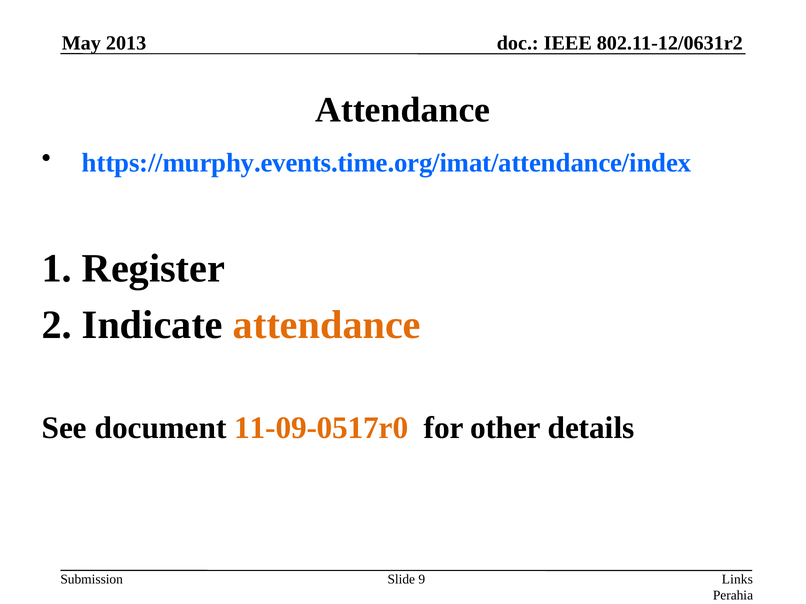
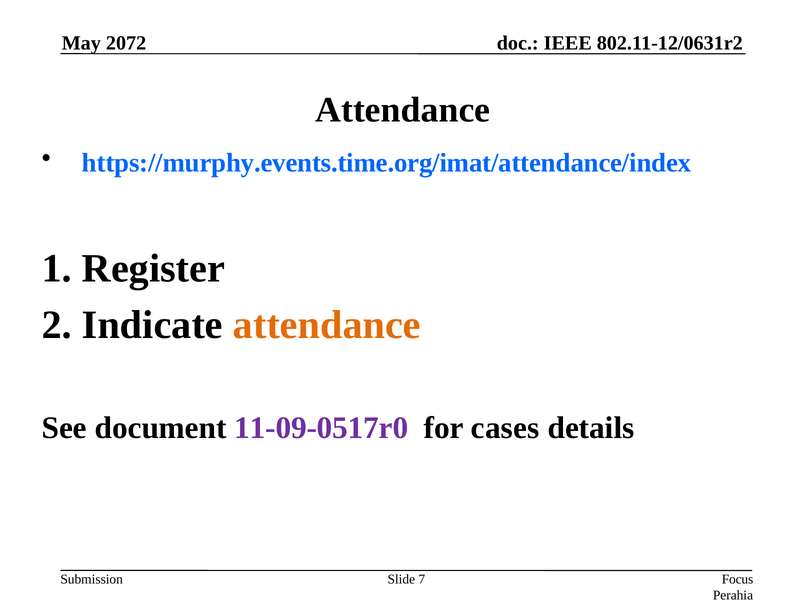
2013: 2013 -> 2072 (126, 43)
11-09-0517r0 colour: orange -> purple (321, 428)
other: other -> cases (505, 428)
Links: Links -> Focus (738, 580)
9: 9 -> 7 (422, 580)
